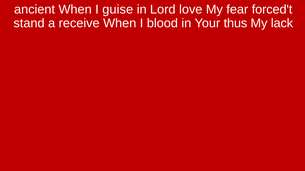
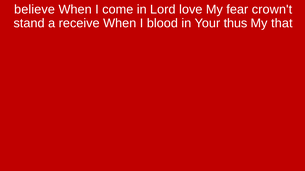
ancient: ancient -> believe (35, 9)
guise: guise -> come (118, 9)
forced't: forced't -> crown't (272, 9)
lack: lack -> that (282, 23)
